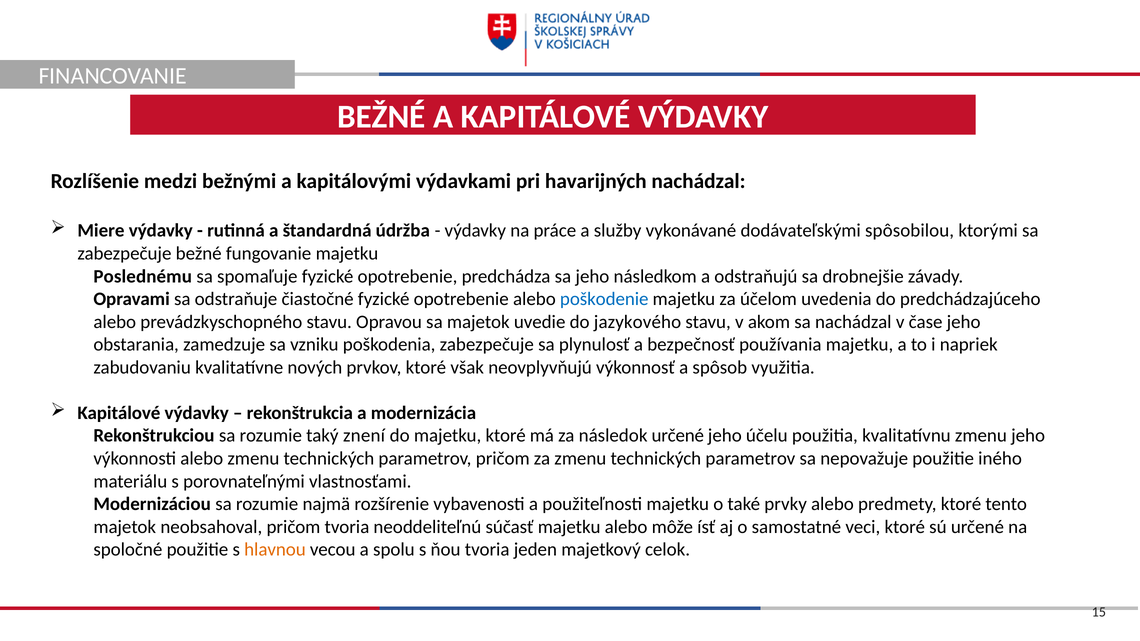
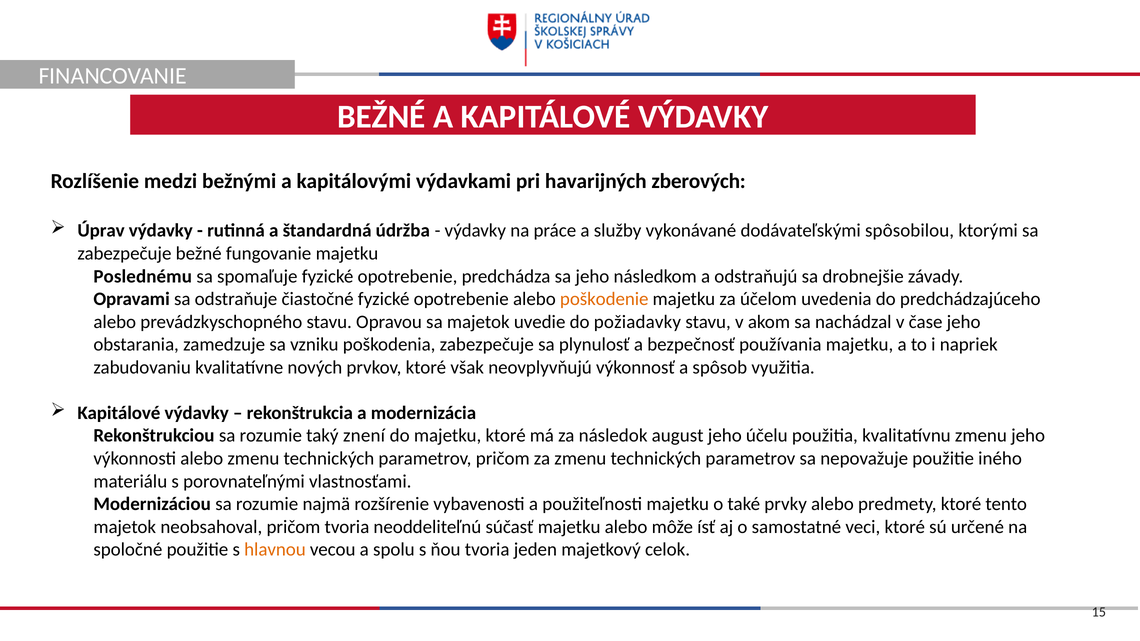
havarijných nachádzal: nachádzal -> zberových (699, 181)
Miere: Miere -> Úprav (101, 231)
poškodenie colour: blue -> orange (604, 299)
jazykového: jazykového -> požiadavky (637, 322)
následok určené: určené -> august (678, 436)
